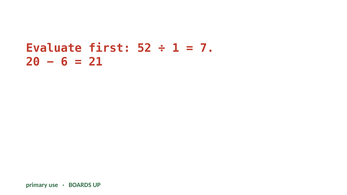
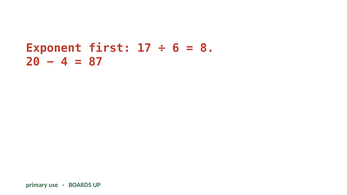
Evaluate: Evaluate -> Exponent (54, 48)
52: 52 -> 17 (144, 48)
1: 1 -> 6 (176, 48)
7: 7 -> 8 (207, 48)
6: 6 -> 4 (64, 62)
21: 21 -> 87 (96, 62)
